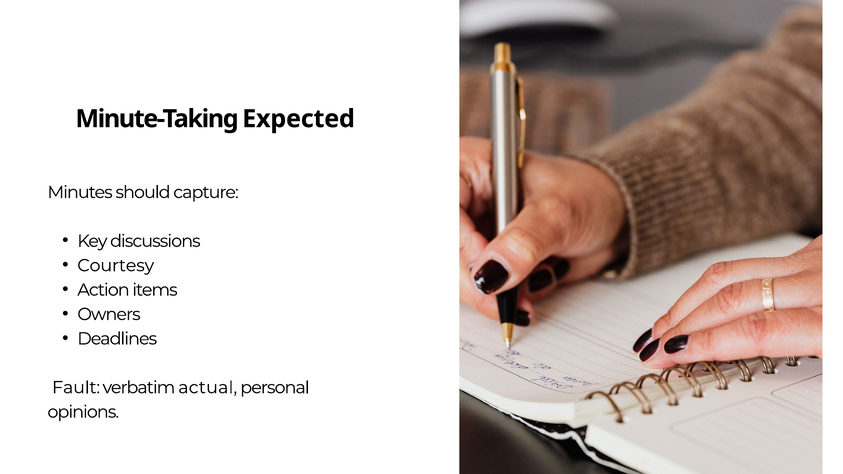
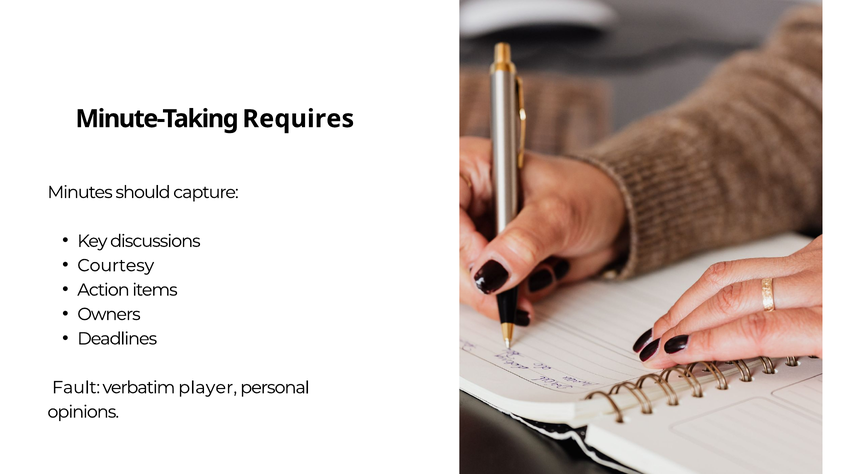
Expected: Expected -> Requires (298, 119)
actual: actual -> player (208, 388)
